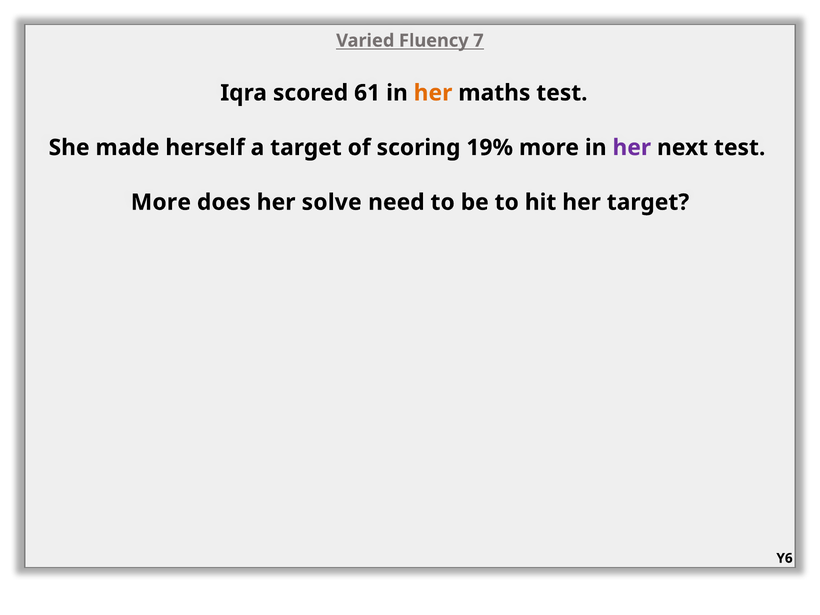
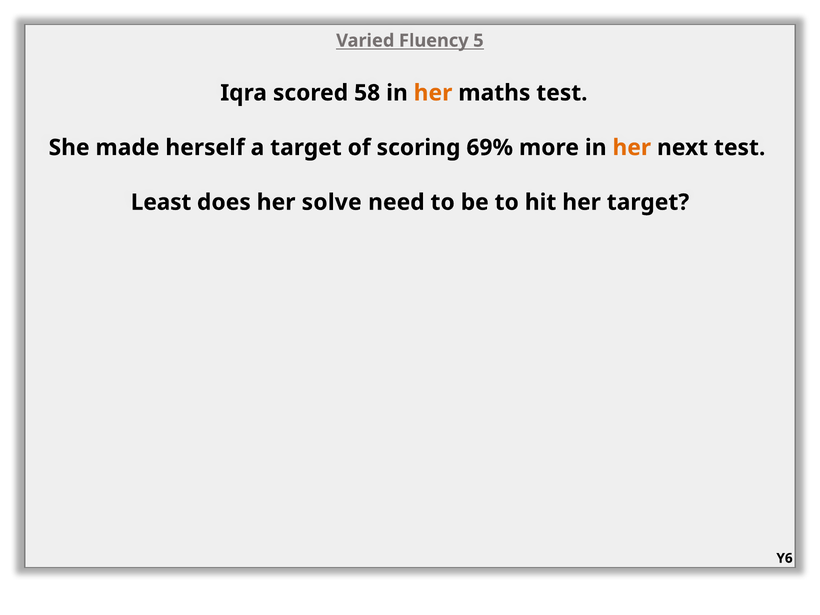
7: 7 -> 5 (478, 41)
61: 61 -> 58 (367, 93)
19%: 19% -> 69% (490, 148)
her colour: purple -> orange (632, 148)
More: More -> Least (161, 202)
